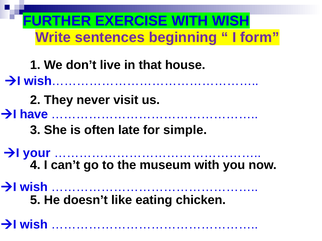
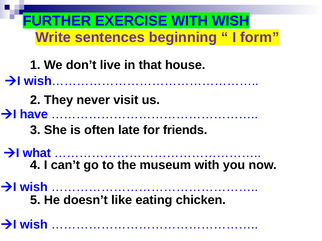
simple: simple -> friends (185, 130)
your: your -> what (37, 153)
